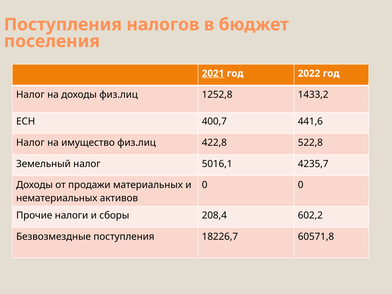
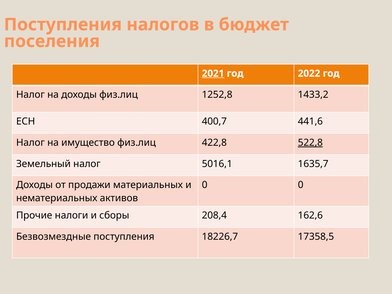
522,8 underline: none -> present (310, 143)
4235,7: 4235,7 -> 1635,7 (313, 164)
602,2: 602,2 -> 162,6 (310, 216)
60571,8: 60571,8 -> 17358,5 (316, 237)
